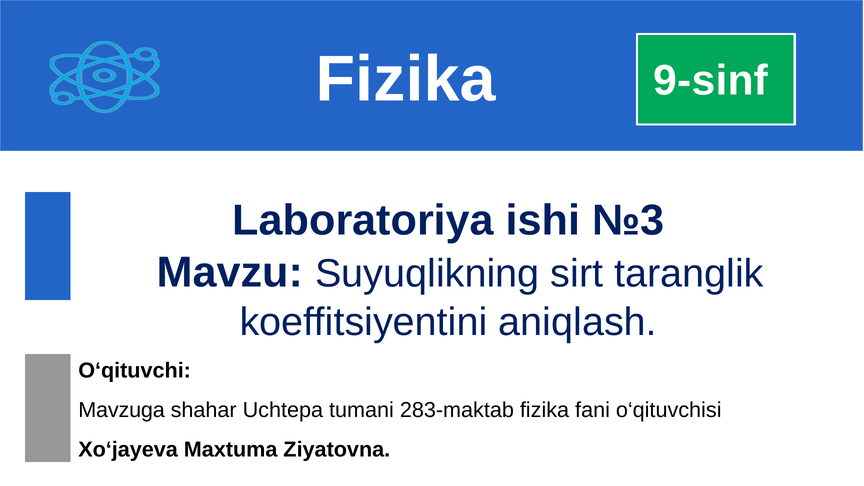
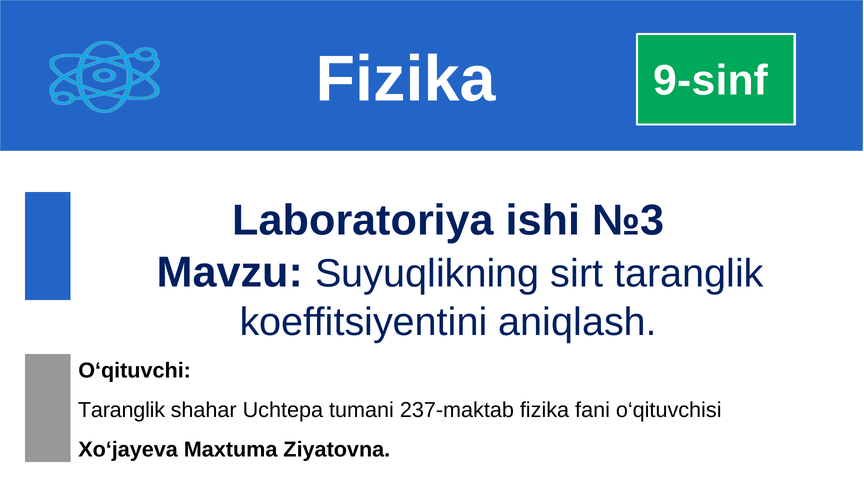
Mavzuga: Mavzuga -> Taranglik (122, 410)
283-maktab: 283-maktab -> 237-maktab (457, 410)
